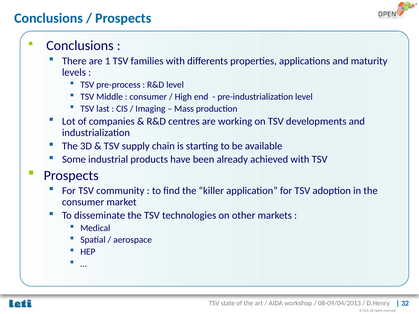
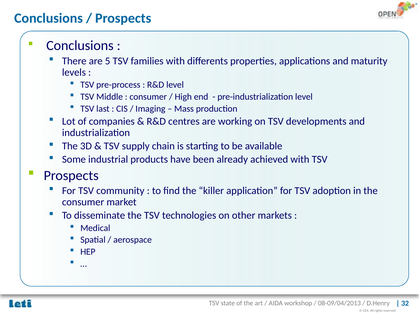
1: 1 -> 5 (108, 61)
